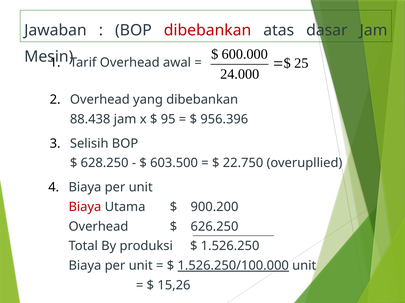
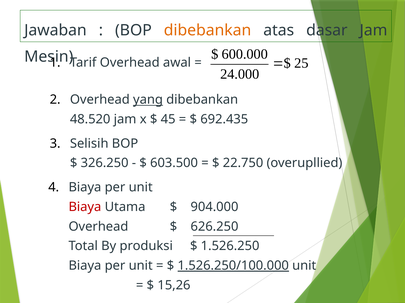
dibebankan colour: red -> orange (208, 30)
yang underline: none -> present (148, 100)
88.438: 88.438 -> 48.520 (90, 120)
95: 95 -> 45 (168, 120)
956.396: 956.396 -> 692.435 (224, 120)
628.250: 628.250 -> 326.250 (105, 163)
900.200: 900.200 -> 904.000 (214, 207)
